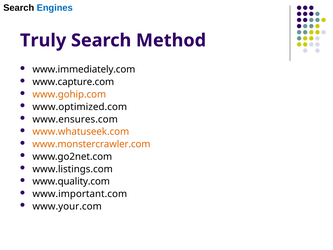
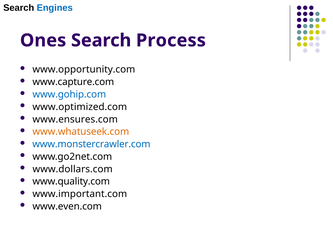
Truly: Truly -> Ones (43, 40)
Method: Method -> Process (171, 40)
www.immediately.com: www.immediately.com -> www.opportunity.com (84, 69)
www.gohip.com colour: orange -> blue (69, 94)
www.monstercrawler.com colour: orange -> blue (91, 144)
www.listings.com: www.listings.com -> www.dollars.com (73, 169)
www.your.com: www.your.com -> www.even.com (67, 206)
